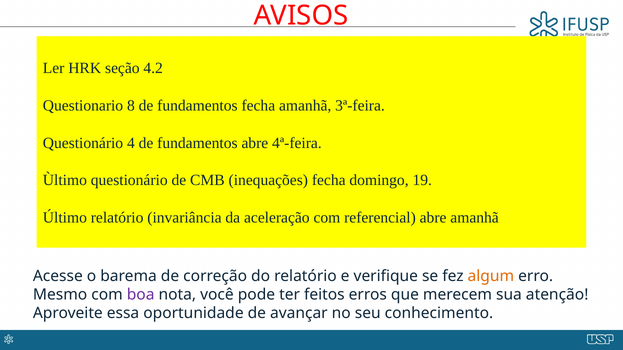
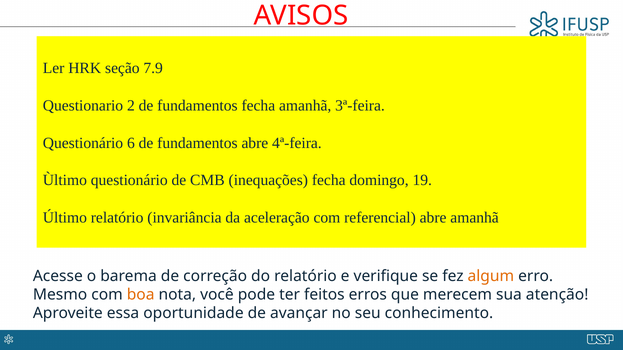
4.2: 4.2 -> 7.9 (153, 68)
8: 8 -> 2 (131, 106)
4: 4 -> 6 (131, 143)
boa colour: purple -> orange (141, 295)
